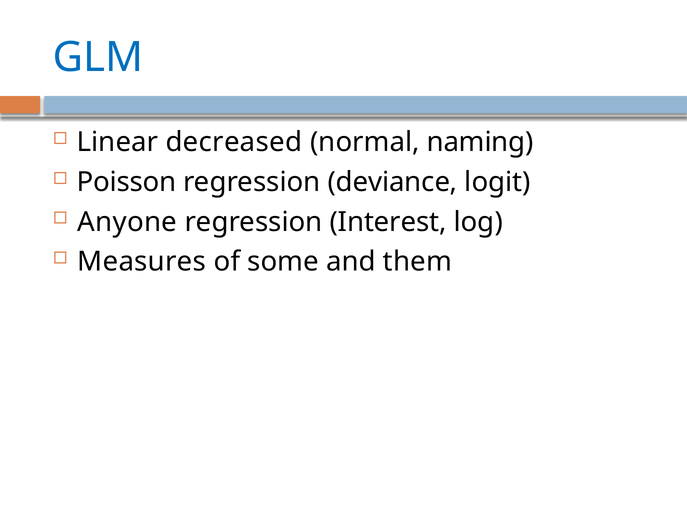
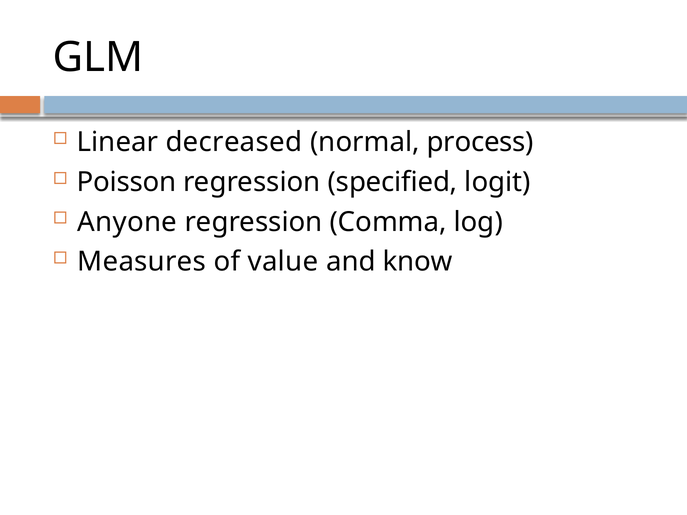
GLM colour: blue -> black (98, 57)
naming: naming -> process (480, 142)
deviance: deviance -> specified (393, 182)
Interest: Interest -> Comma (388, 222)
some: some -> value (283, 262)
them: them -> know (418, 262)
